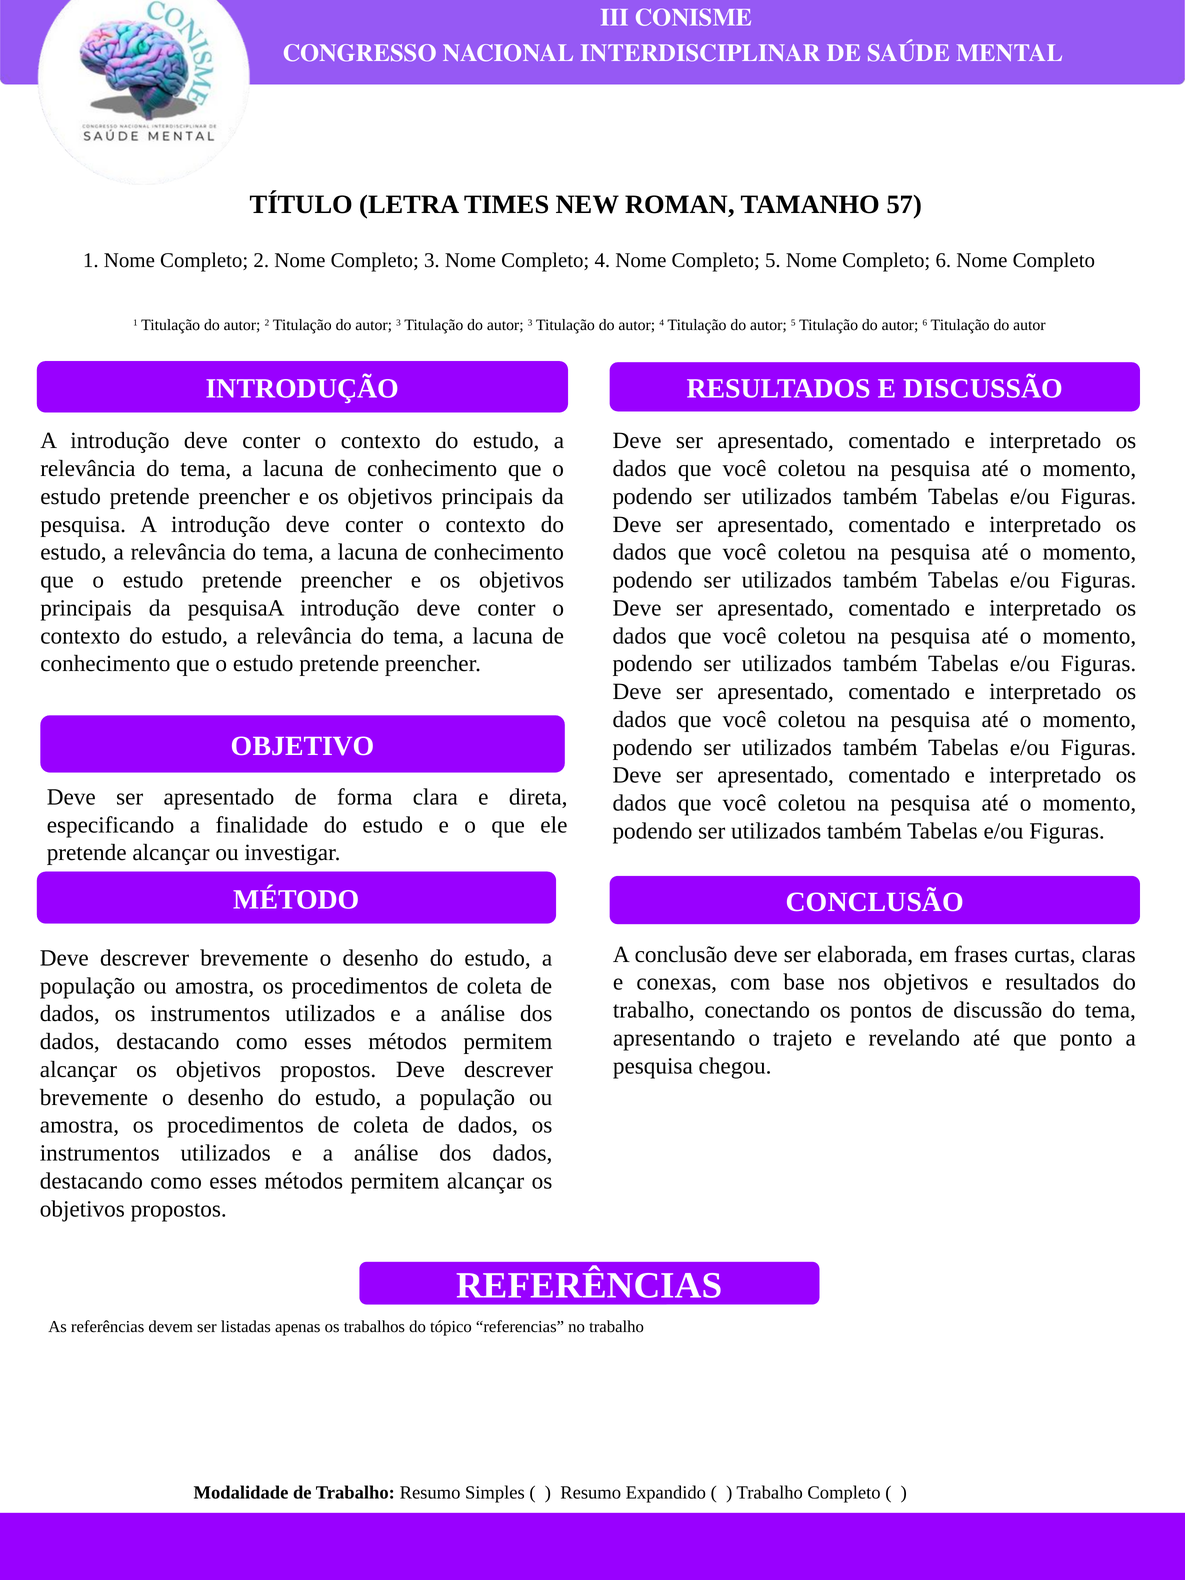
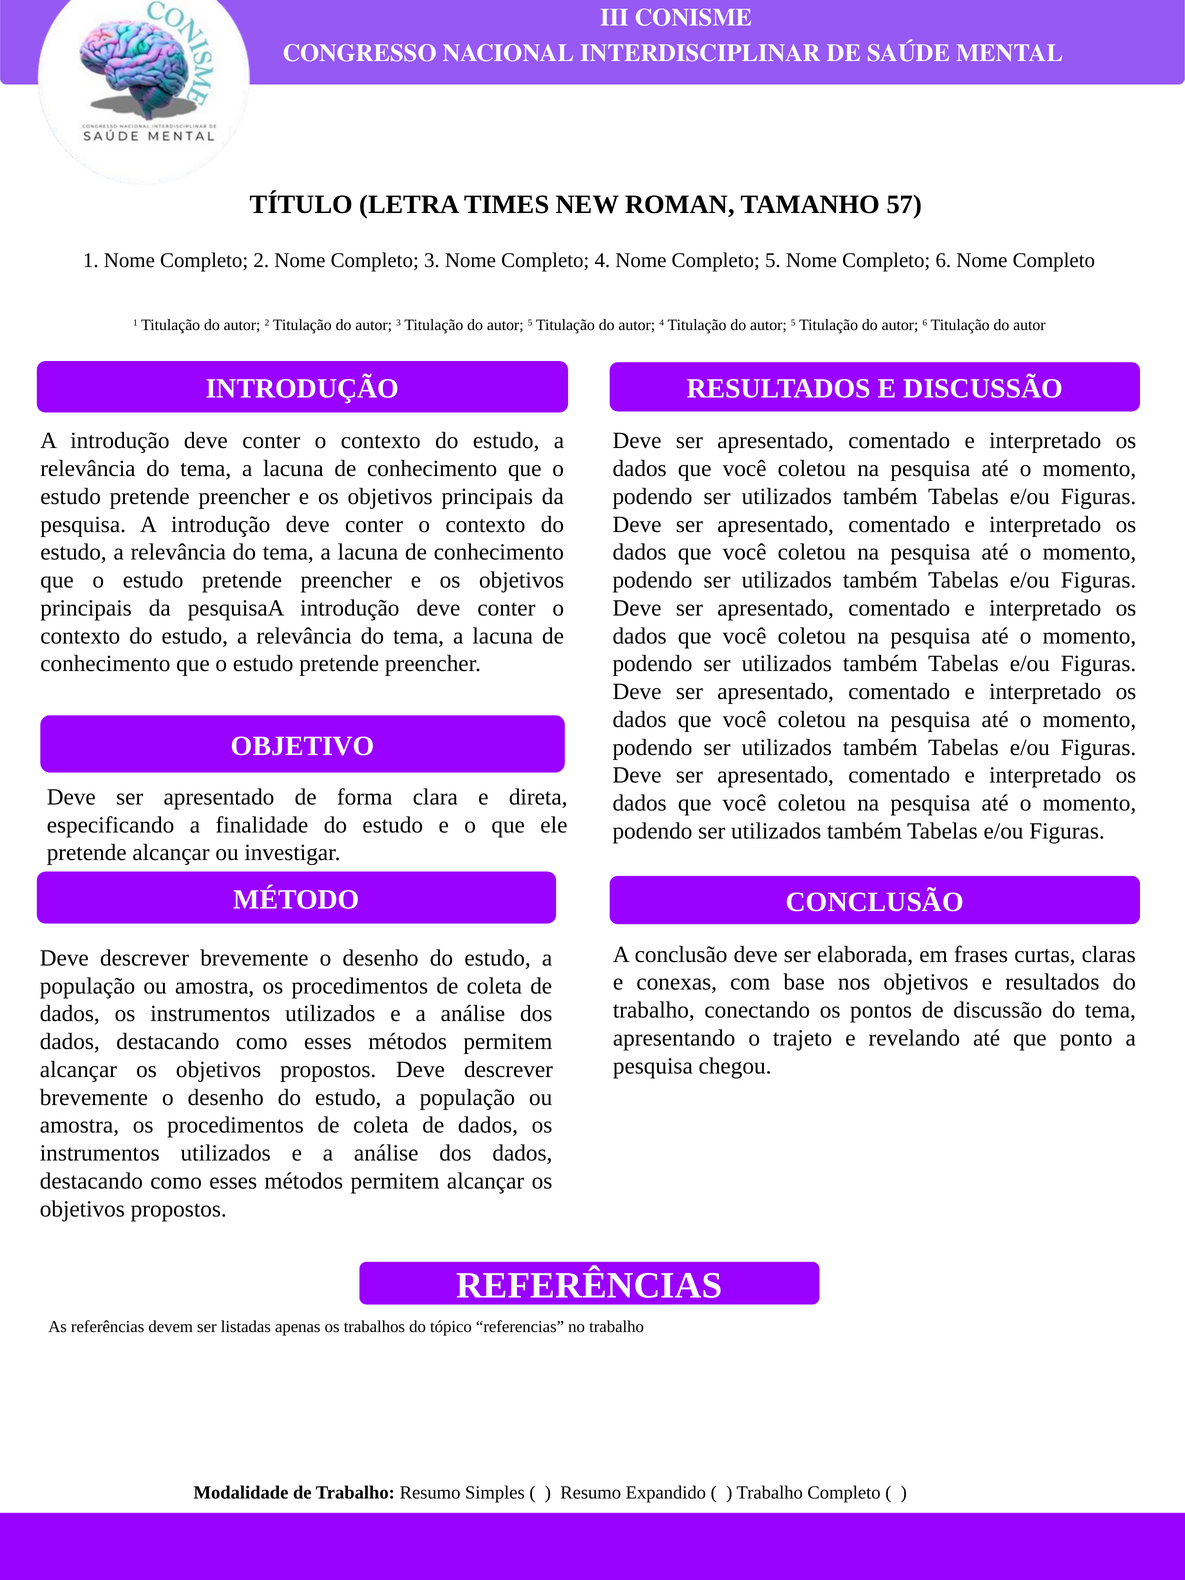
3: 3 -> 5 (530, 323)
